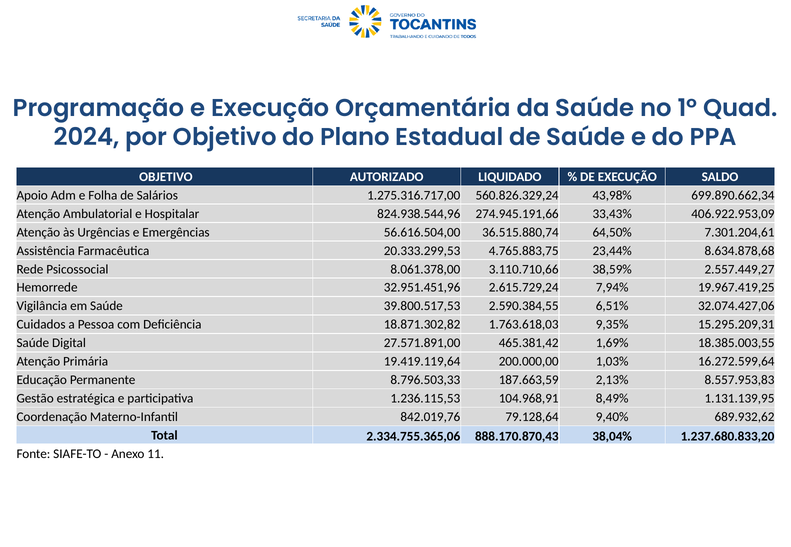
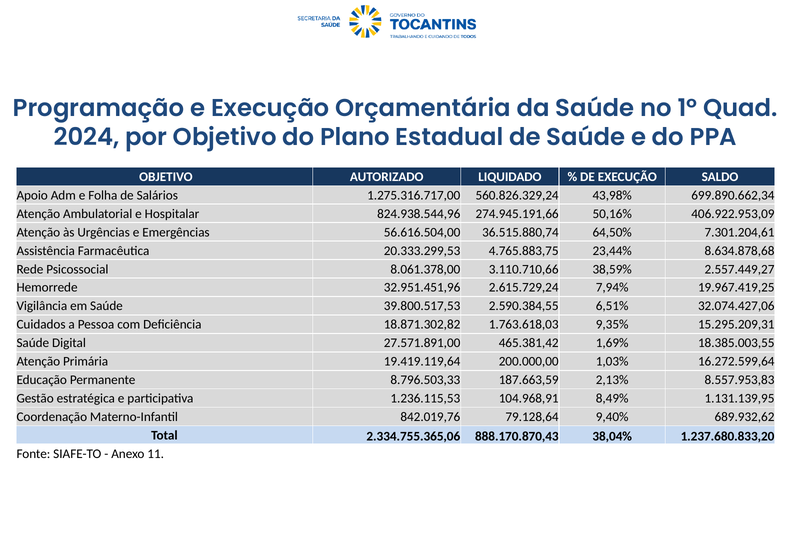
33,43%: 33,43% -> 50,16% (612, 214)
